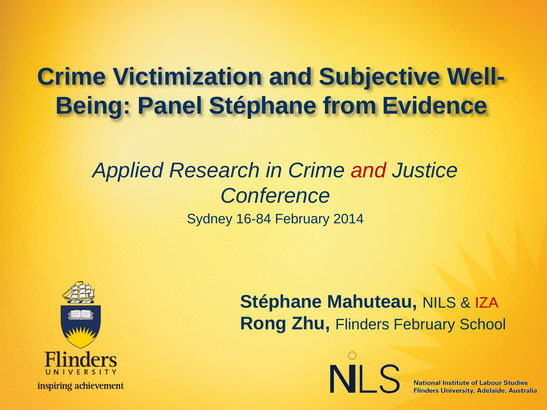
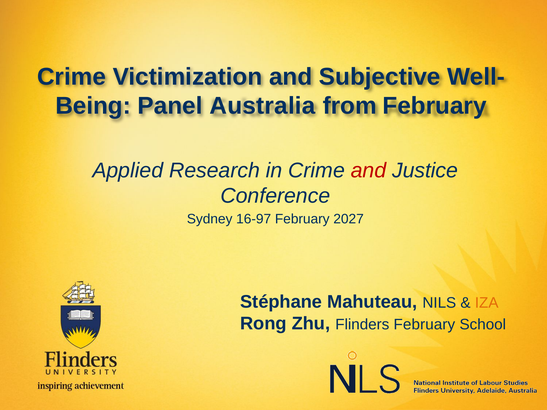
Panel Stéphane: Stéphane -> Australia (263, 106)
from Evidence: Evidence -> February (435, 106)
16-84: 16-84 -> 16-97 (254, 219)
2014: 2014 -> 2027 (349, 219)
IZA colour: red -> orange (487, 303)
